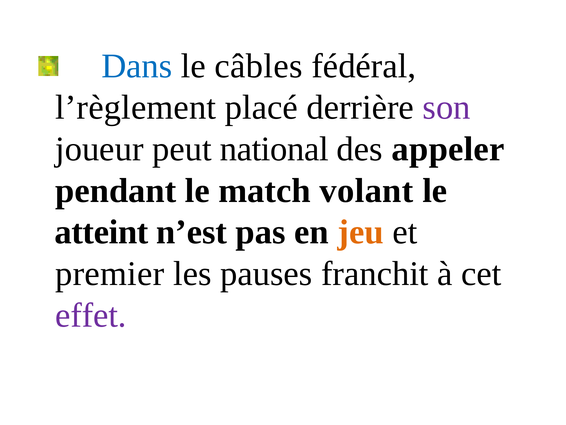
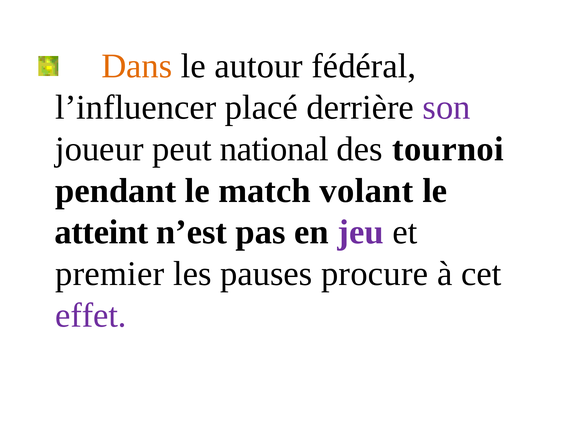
Dans colour: blue -> orange (137, 66)
câbles: câbles -> autour (259, 66)
l’règlement: l’règlement -> l’influencer (136, 107)
appeler: appeler -> tournoi (448, 149)
jeu colour: orange -> purple (361, 232)
franchit: franchit -> procure (375, 273)
